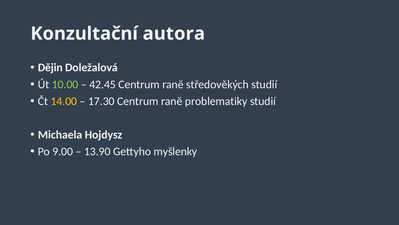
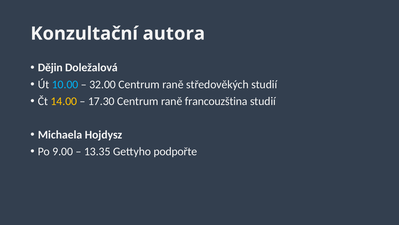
10.00 colour: light green -> light blue (65, 84)
42.45: 42.45 -> 32.00 (103, 84)
problematiky: problematiky -> francouzština (216, 101)
13.90: 13.90 -> 13.35 (97, 151)
myšlenky: myšlenky -> podpořte (175, 151)
